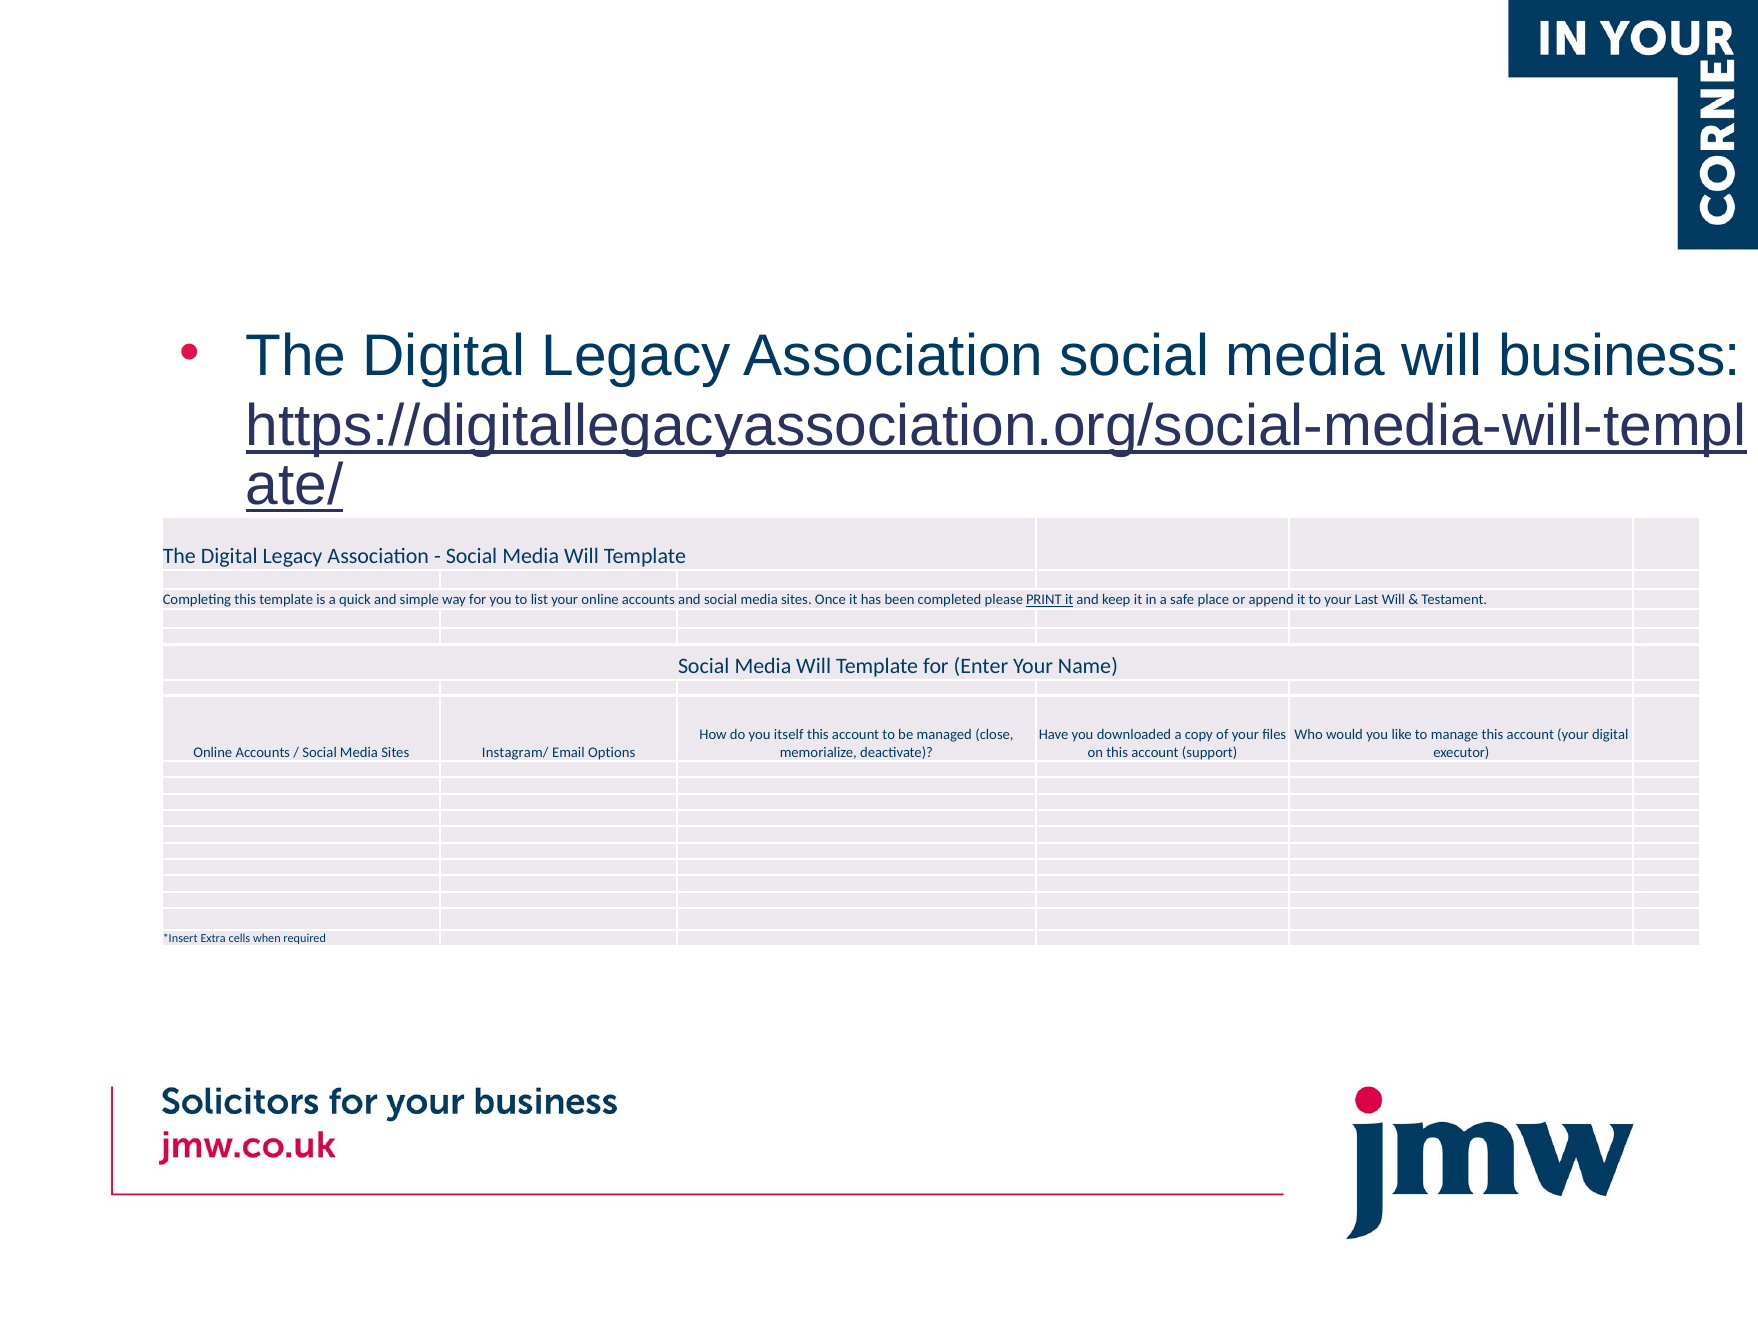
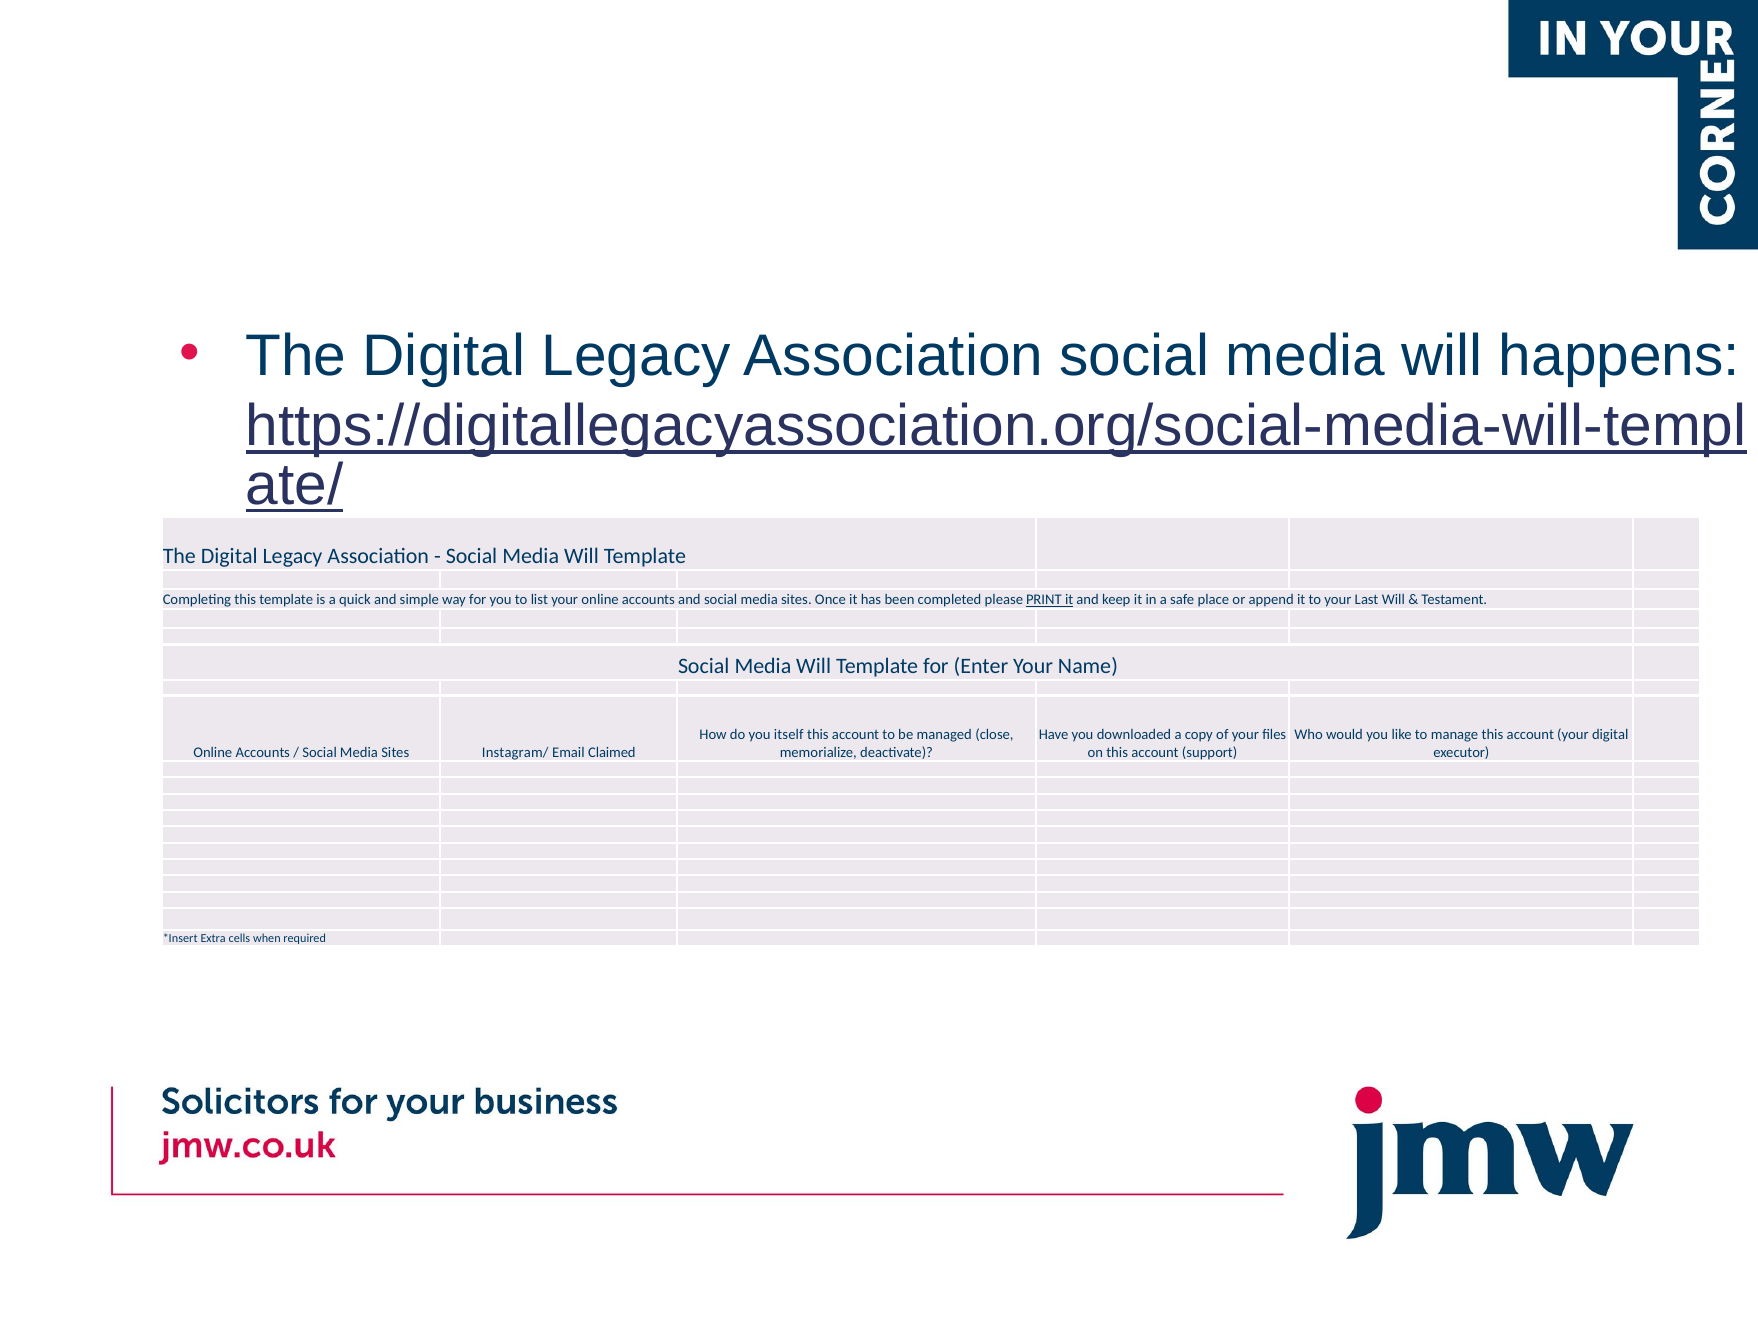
business: business -> happens (1619, 356)
Options: Options -> Claimed (612, 752)
